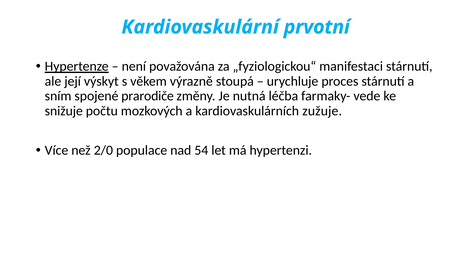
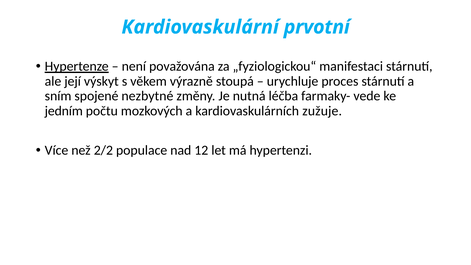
prarodiče: prarodiče -> nezbytné (147, 96)
snižuje: snižuje -> jedním (64, 111)
2/0: 2/0 -> 2/2 (103, 150)
54: 54 -> 12 (201, 150)
